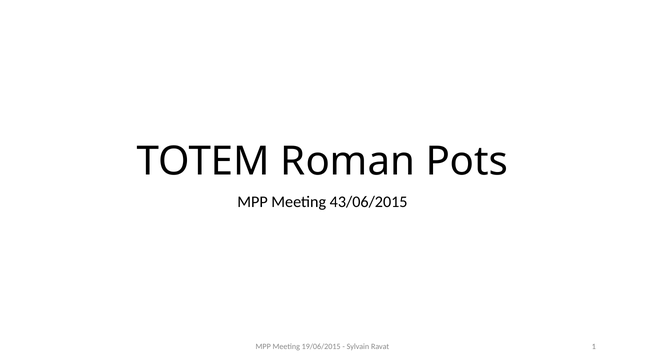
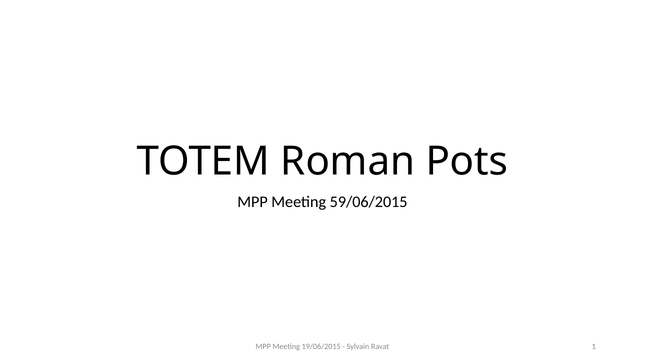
43/06/2015: 43/06/2015 -> 59/06/2015 (369, 202)
